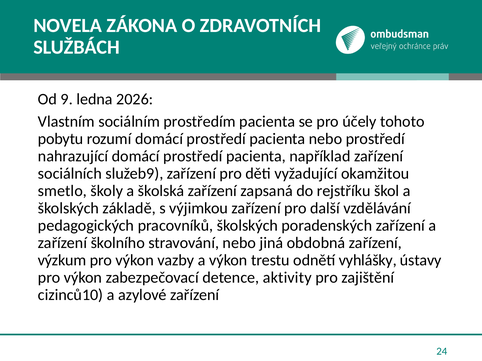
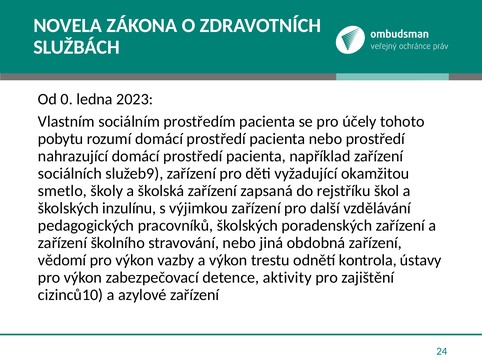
9: 9 -> 0 (67, 99)
2026: 2026 -> 2023 (135, 99)
základě: základě -> inzulínu (129, 209)
výzkum: výzkum -> vědomí (62, 261)
vyhlášky: vyhlášky -> kontrola (368, 261)
